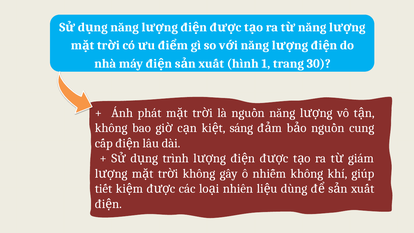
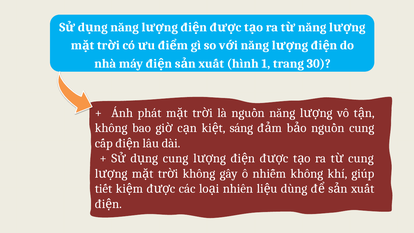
trình: trình -> cung (176, 158)
giám: giám -> cung (361, 158)
